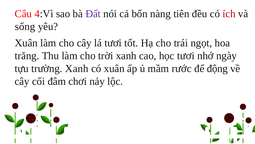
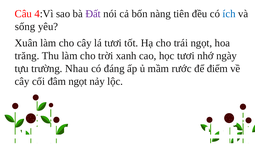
ích colour: red -> blue (229, 14)
trường Xanh: Xanh -> Nhau (77, 68)
có xuân: xuân -> đáng (114, 68)
động: động -> điểm (217, 68)
đâm chơi: chơi -> ngọt (78, 81)
